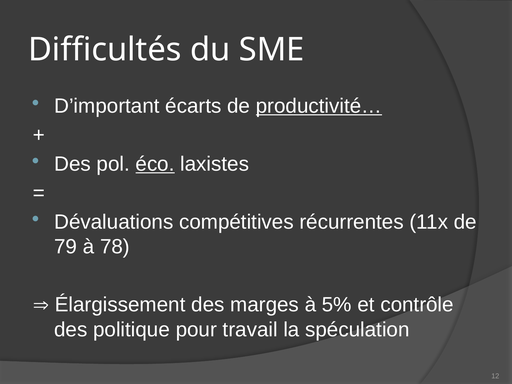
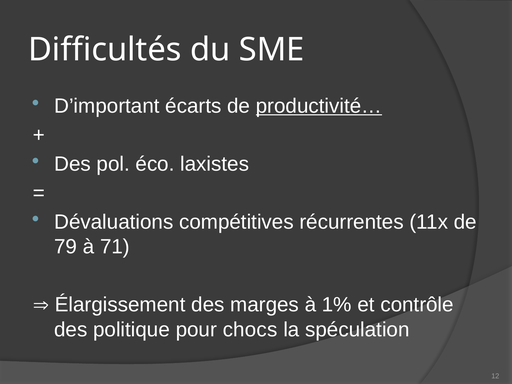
éco underline: present -> none (155, 164)
78: 78 -> 71 (115, 247)
5%: 5% -> 1% (337, 305)
travail: travail -> chocs (250, 330)
